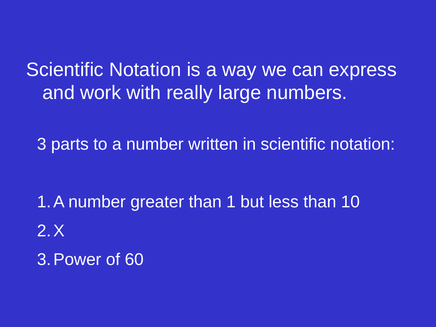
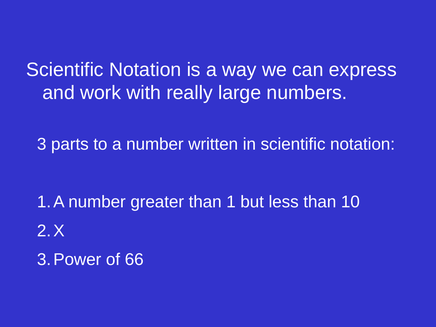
60: 60 -> 66 (134, 260)
